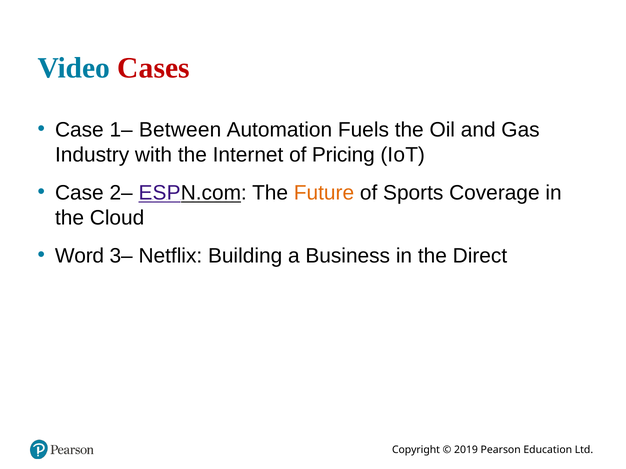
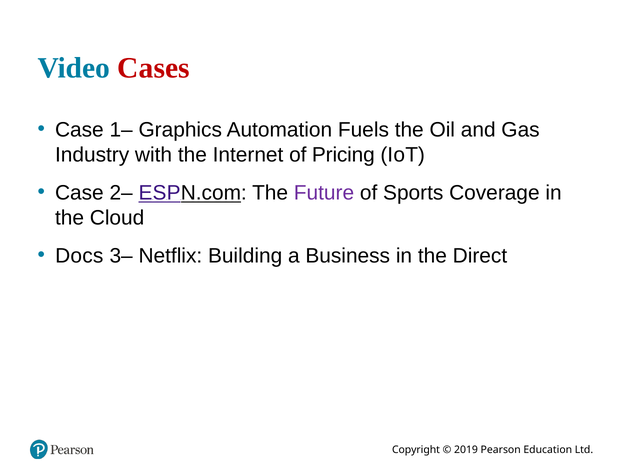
Between: Between -> Graphics (180, 130)
Future colour: orange -> purple (324, 193)
Word: Word -> Docs (79, 256)
